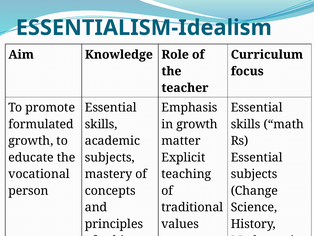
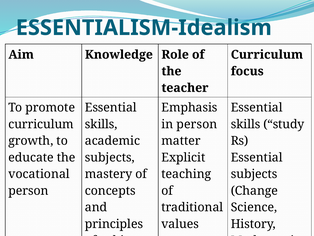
formulated: formulated -> curriculum (41, 124)
in growth: growth -> person (197, 124)
math: math -> study (284, 124)
